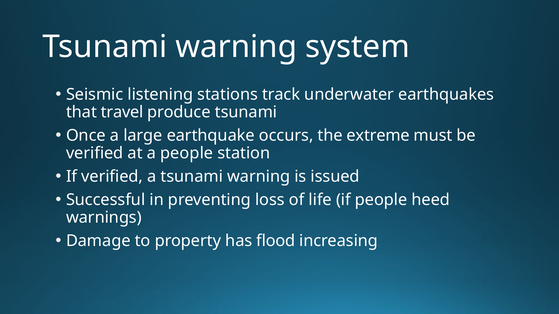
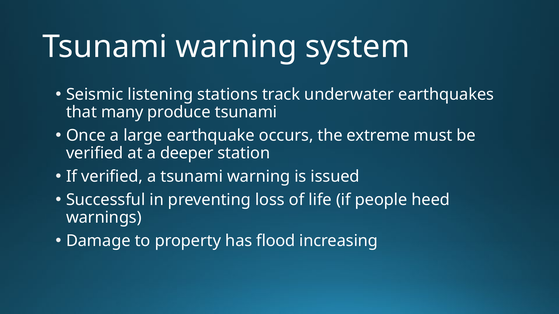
travel: travel -> many (122, 112)
a people: people -> deeper (187, 153)
